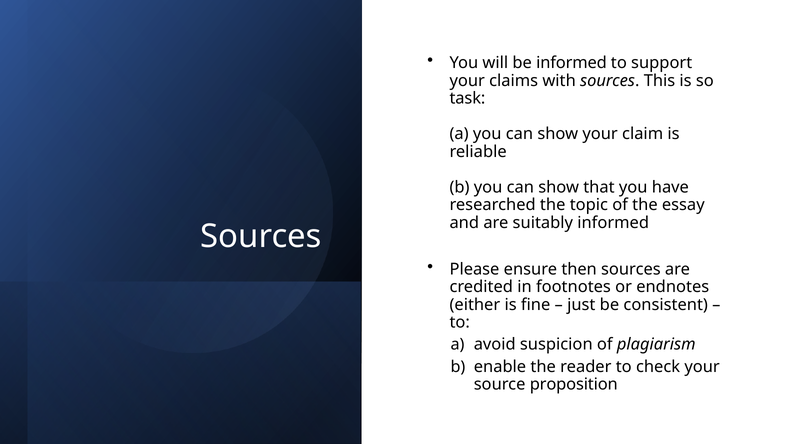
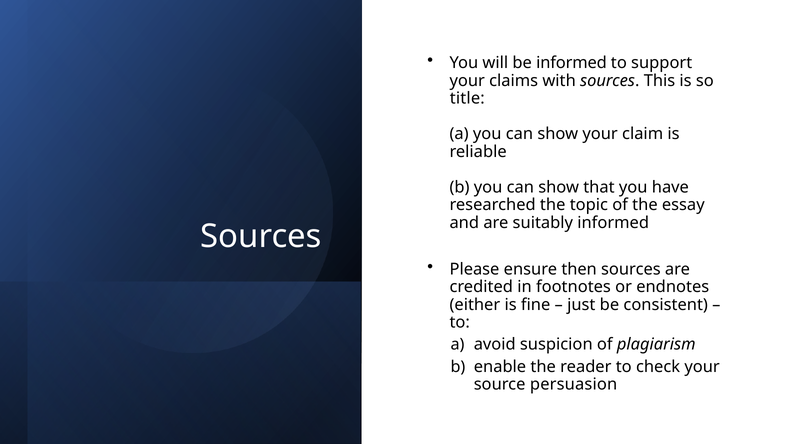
task: task -> title (467, 98)
proposition: proposition -> persuasion (574, 385)
